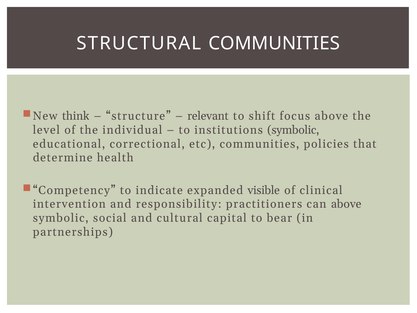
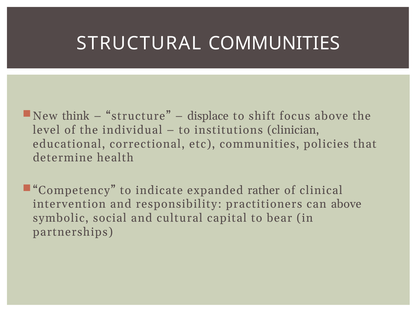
relevant: relevant -> displace (208, 116)
institutions symbolic: symbolic -> clinician (293, 130)
visible: visible -> rather (264, 190)
